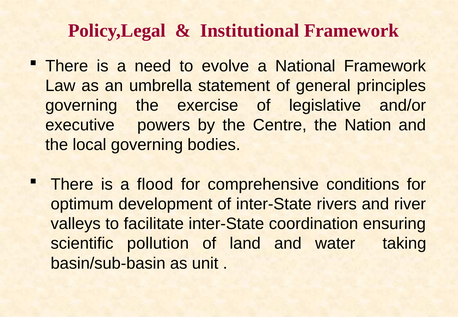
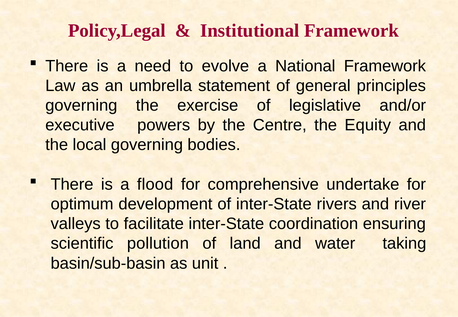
Nation: Nation -> Equity (368, 125)
conditions: conditions -> undertake (363, 184)
